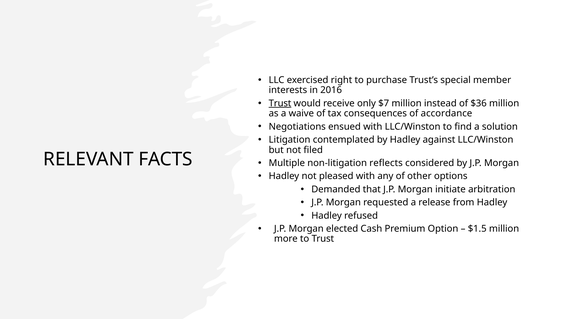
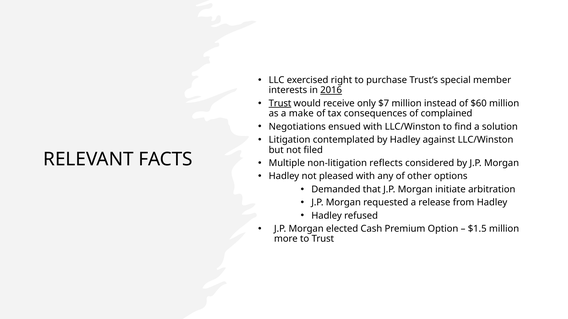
2016 underline: none -> present (331, 90)
$36: $36 -> $60 (479, 103)
waive: waive -> make (301, 114)
accordance: accordance -> complained (447, 114)
